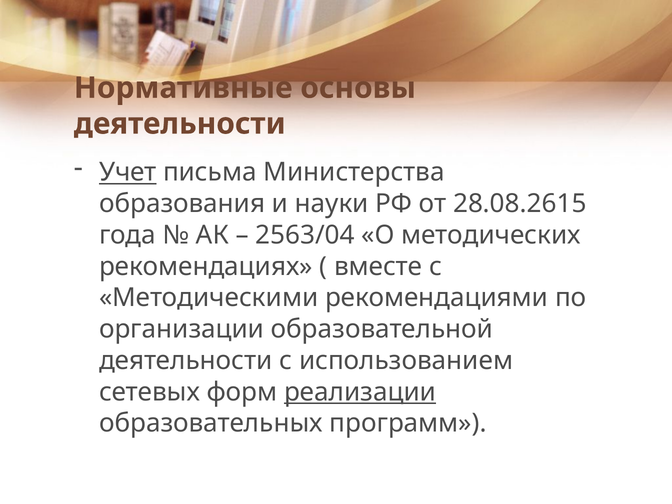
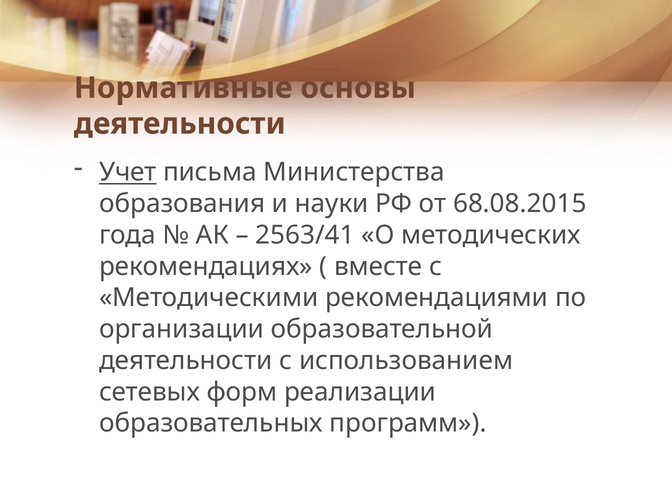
28.08.2615: 28.08.2615 -> 68.08.2015 (520, 204)
2563/04: 2563/04 -> 2563/41 (305, 235)
реализации underline: present -> none (360, 392)
